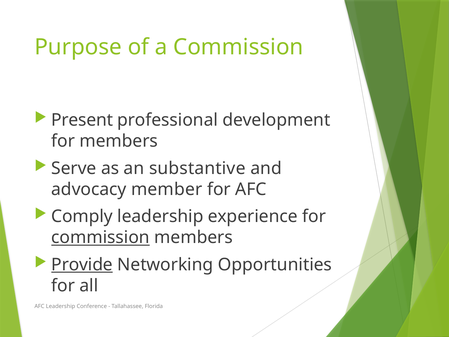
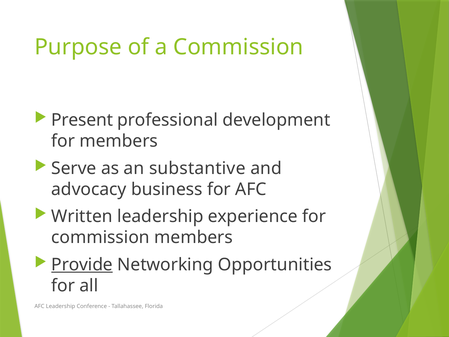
member: member -> business (167, 189)
Comply: Comply -> Written (82, 216)
commission underline: present -> none (101, 237)
